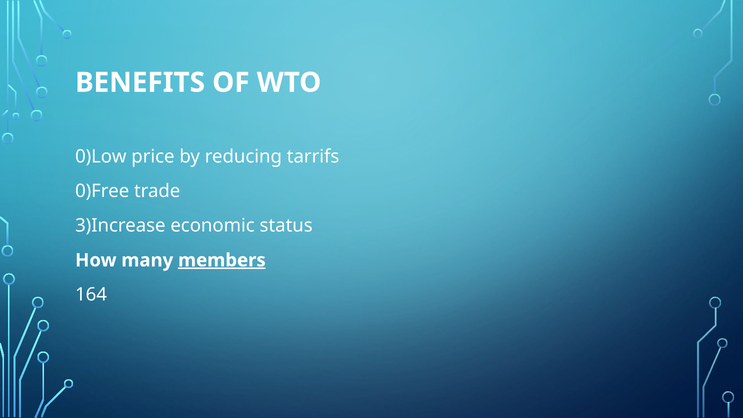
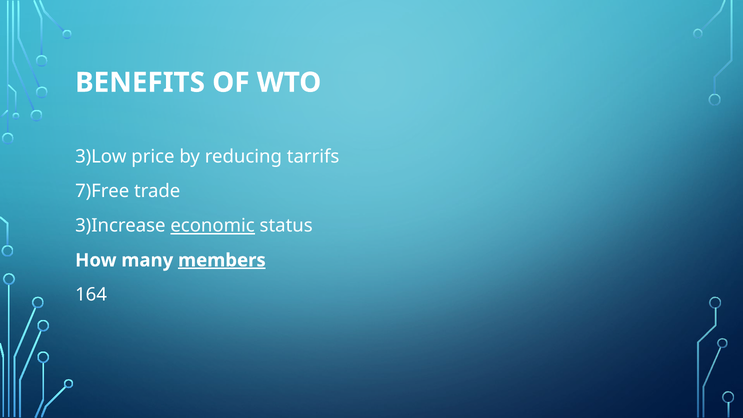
0)Low: 0)Low -> 3)Low (101, 157)
0)Free: 0)Free -> 7)Free (102, 191)
economic underline: none -> present (213, 226)
